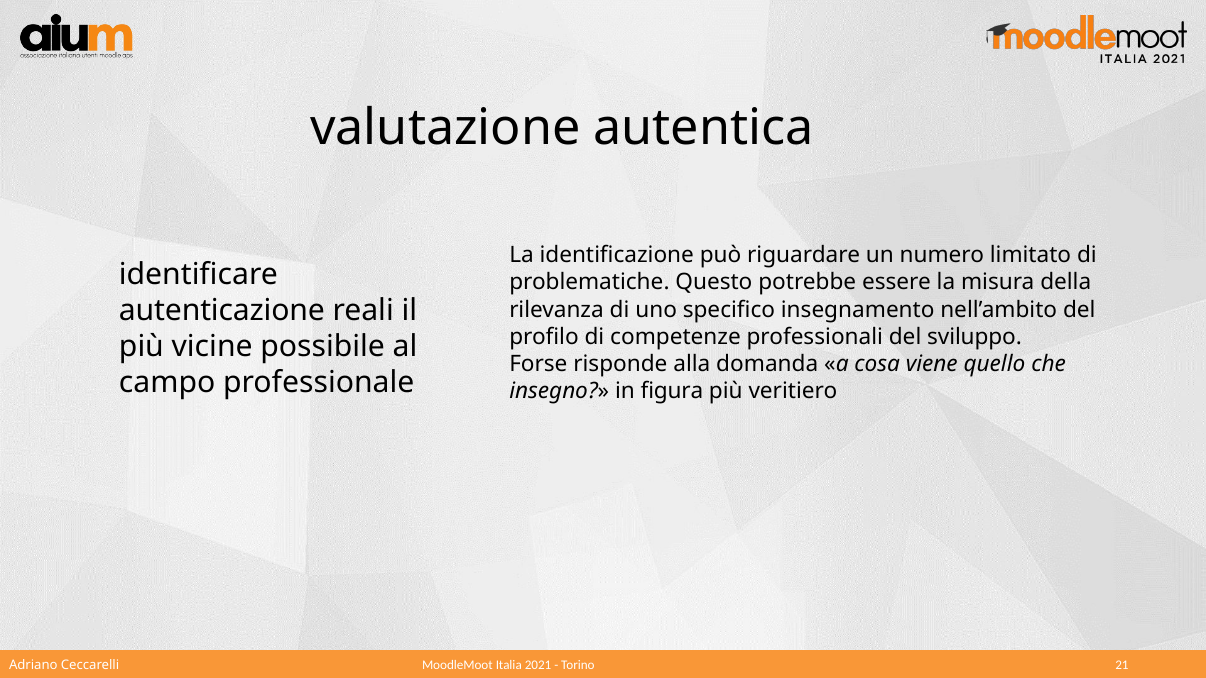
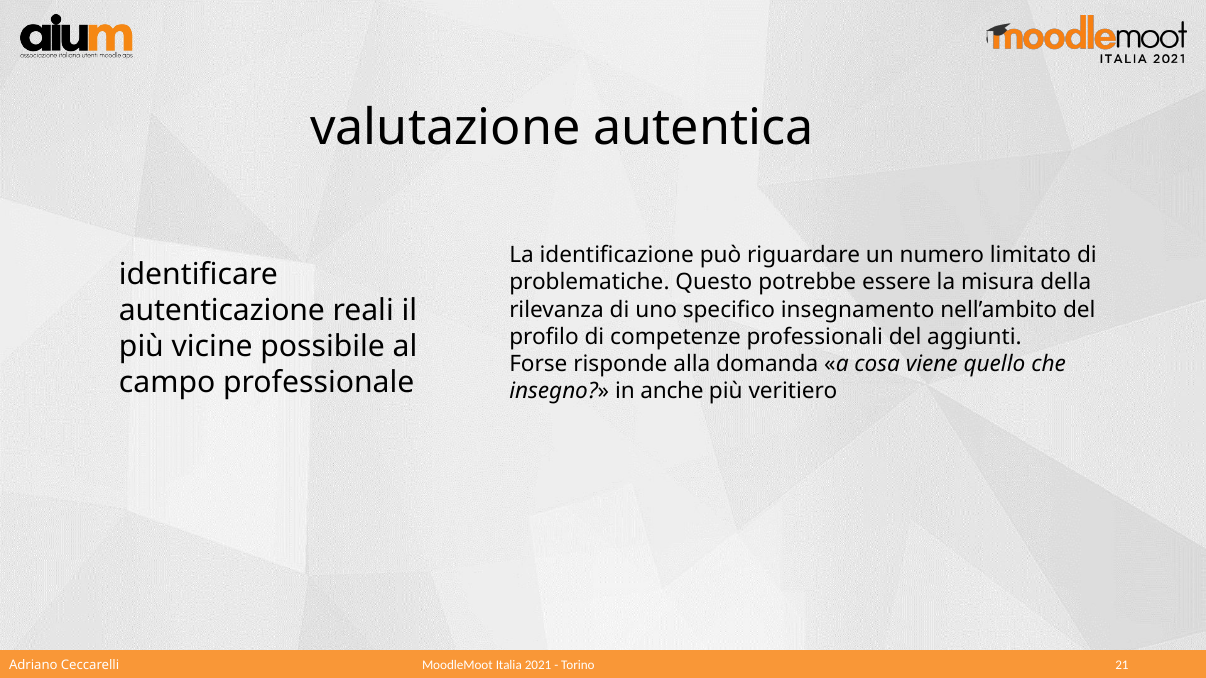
sviluppo: sviluppo -> aggiunti (974, 337)
figura: figura -> anche (672, 391)
